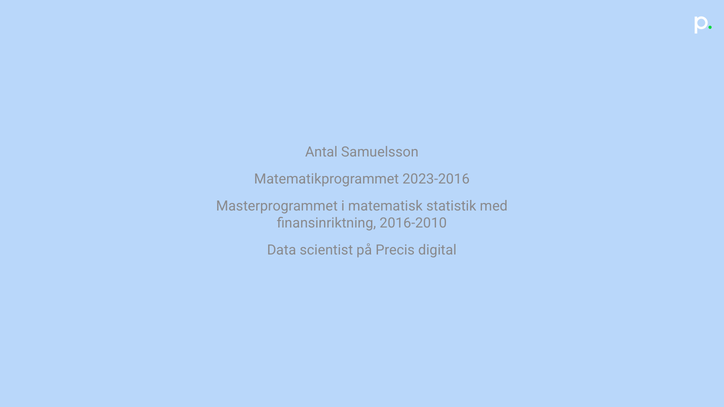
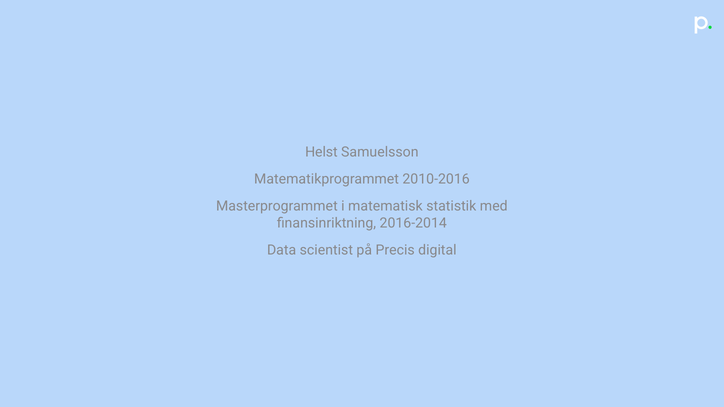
Antal: Antal -> Helst (321, 152)
2023-2016: 2023-2016 -> 2010-2016 (436, 179)
2016-2010: 2016-2010 -> 2016-2014 (413, 223)
